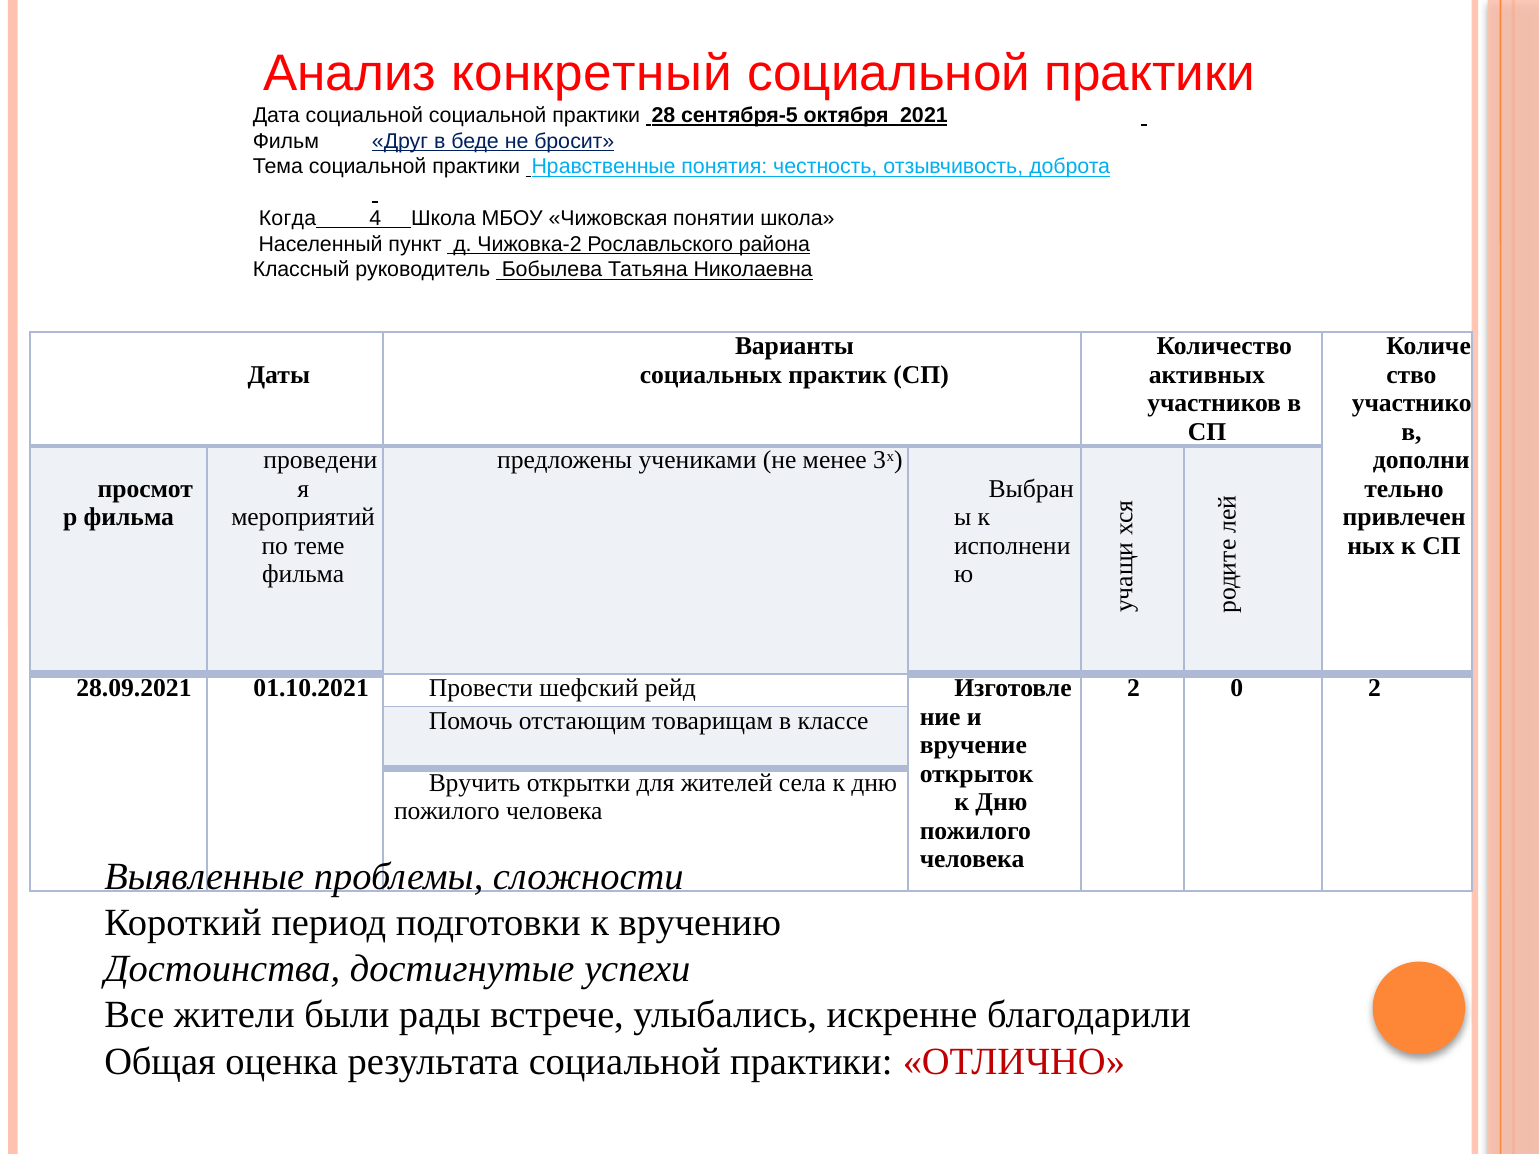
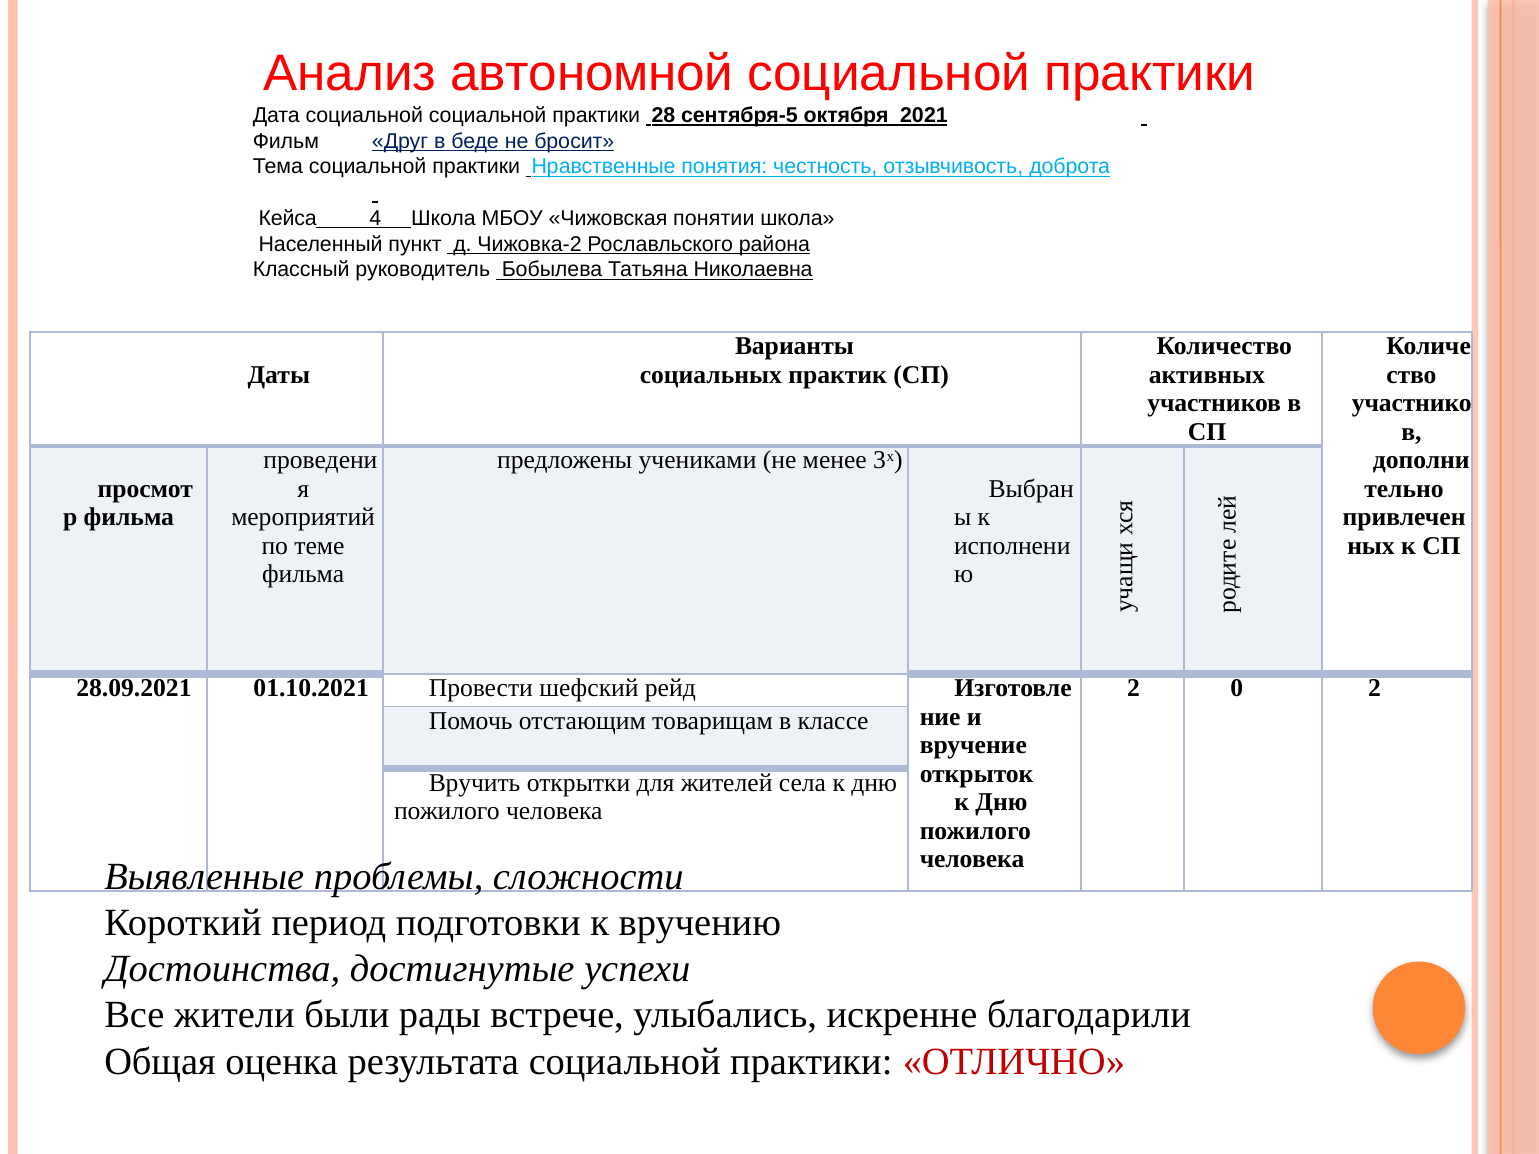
конкретный: конкретный -> автономной (592, 74)
Когда: Когда -> Кейса (288, 218)
